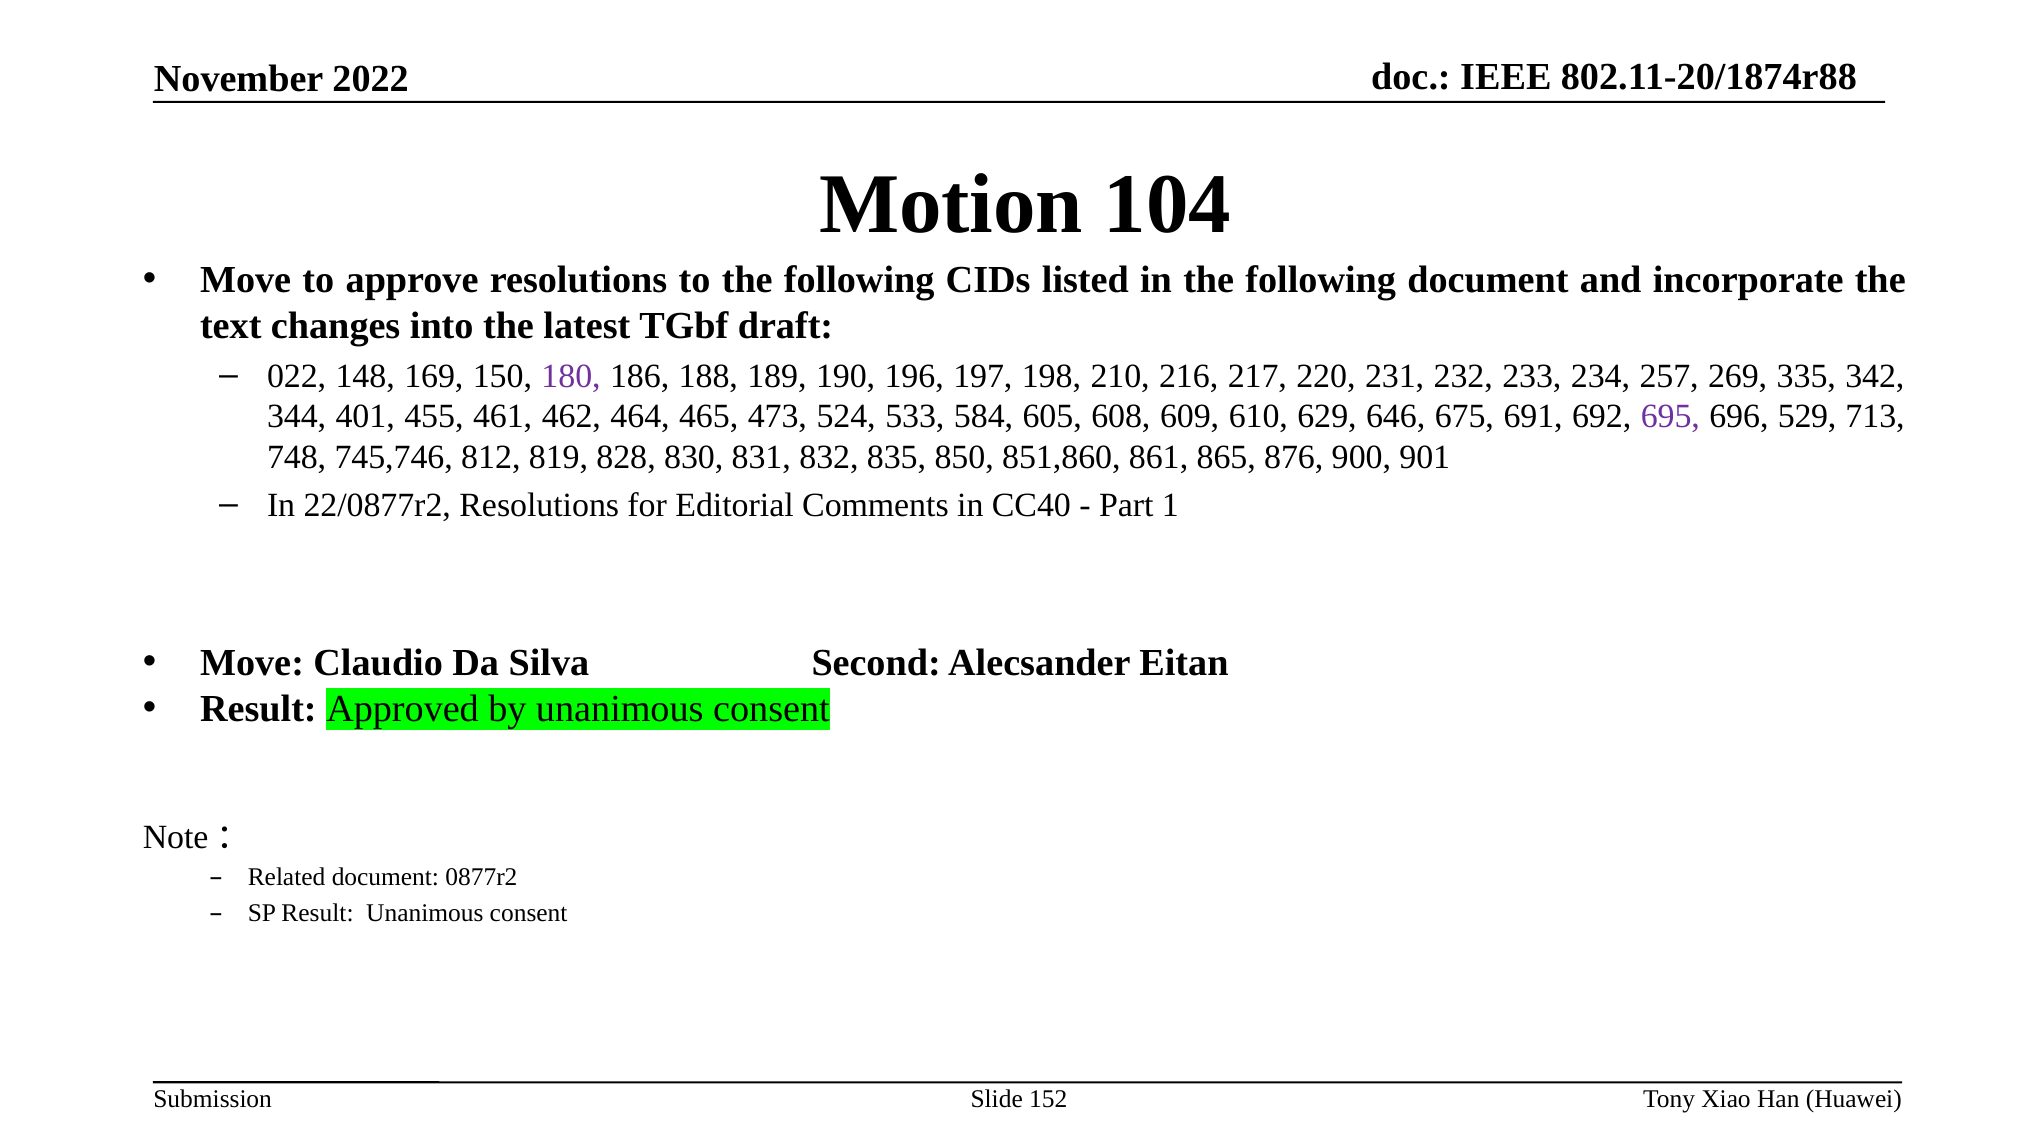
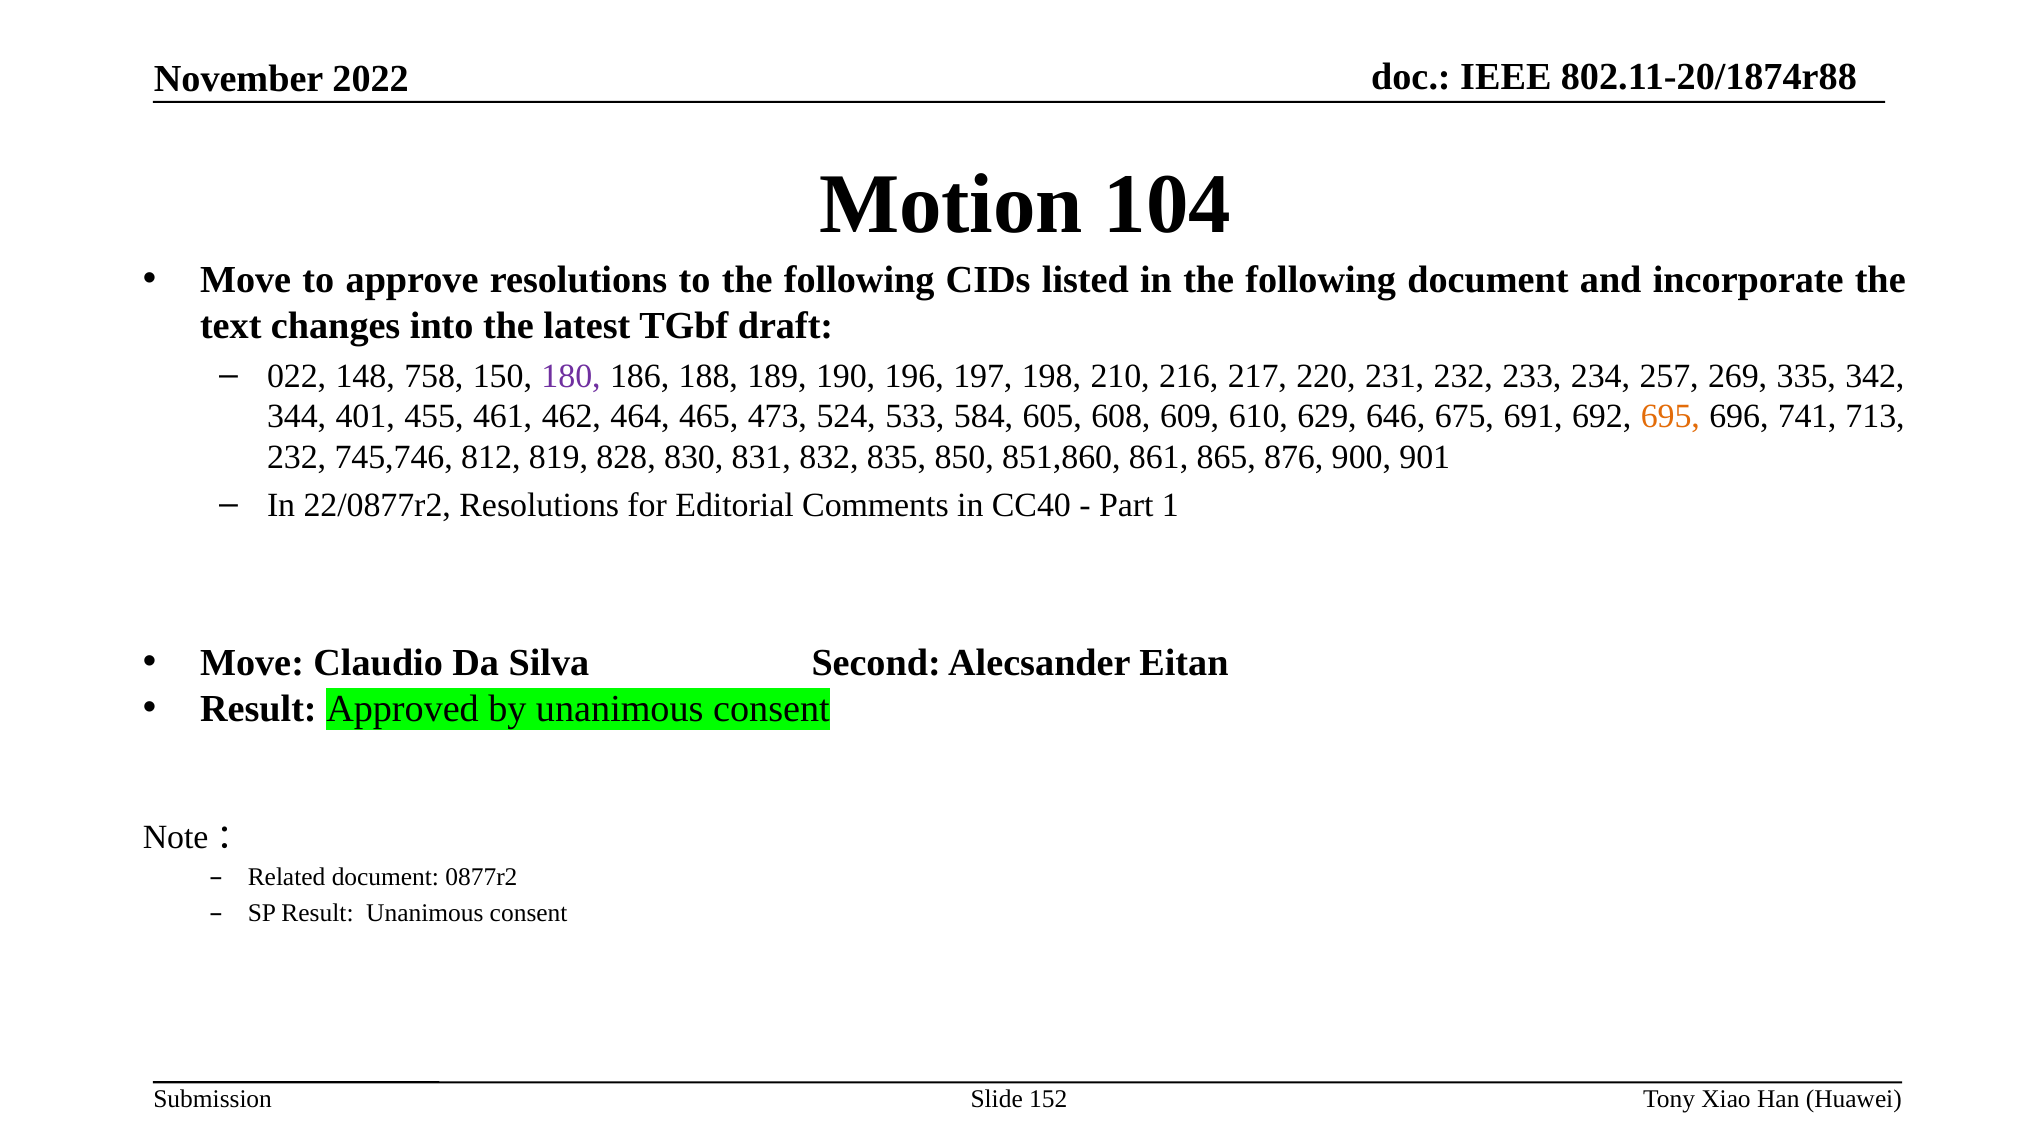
169: 169 -> 758 (434, 376)
695 colour: purple -> orange (1670, 417)
529: 529 -> 741 (1807, 417)
748: 748 -> 232 (297, 458)
